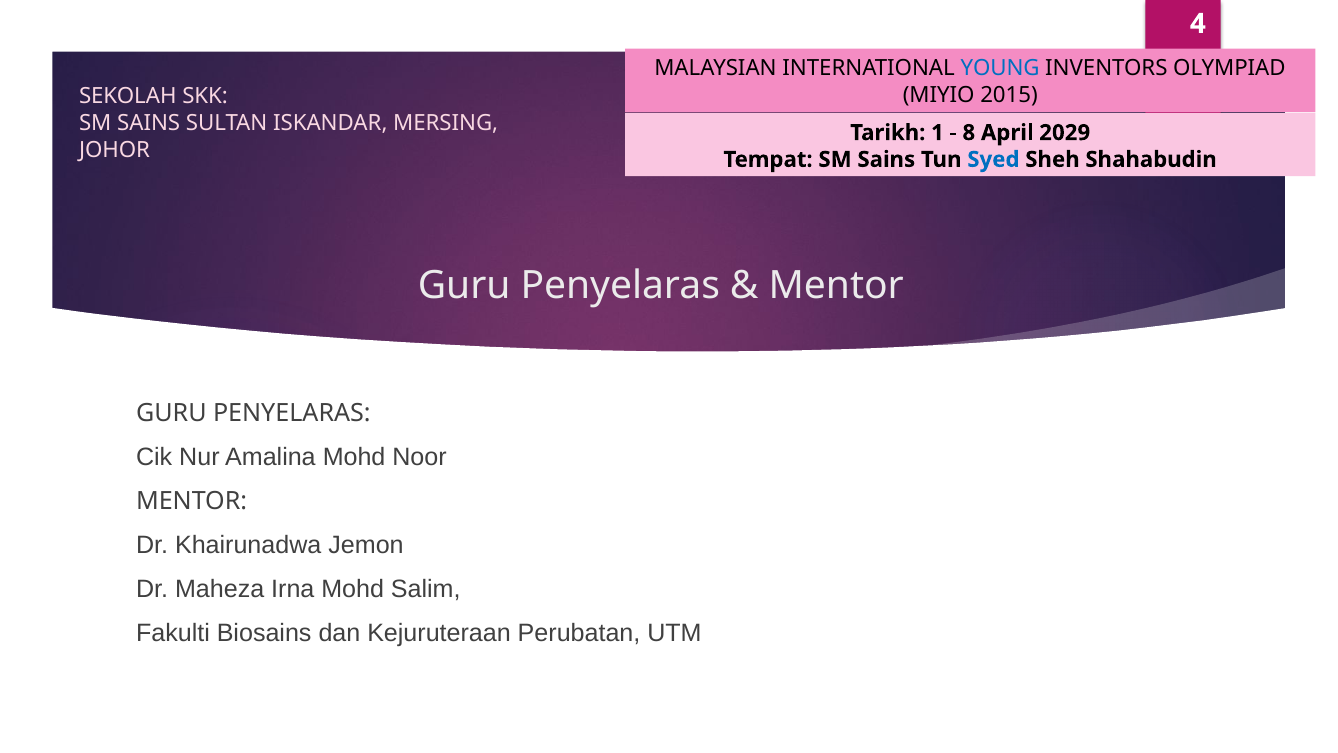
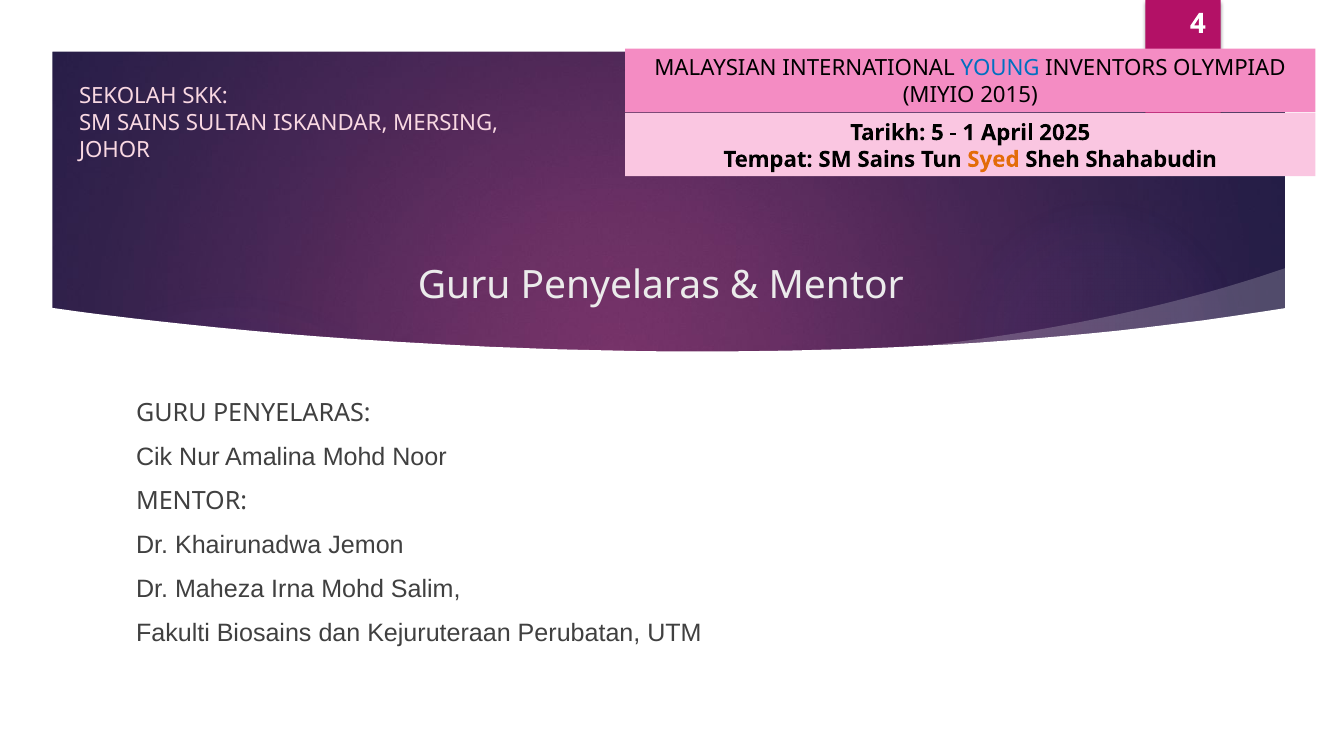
1: 1 -> 5 (937, 133)
8: 8 -> 1 (969, 133)
2029: 2029 -> 2025 (1065, 133)
Syed colour: blue -> orange (993, 159)
